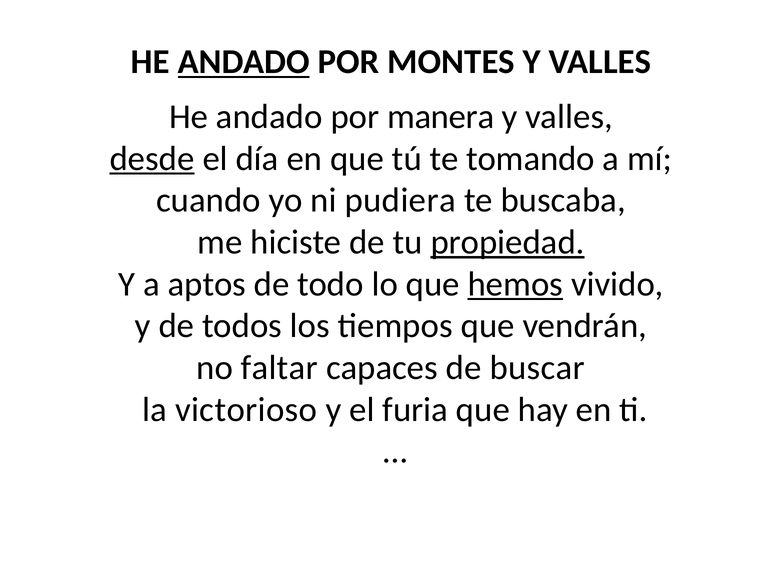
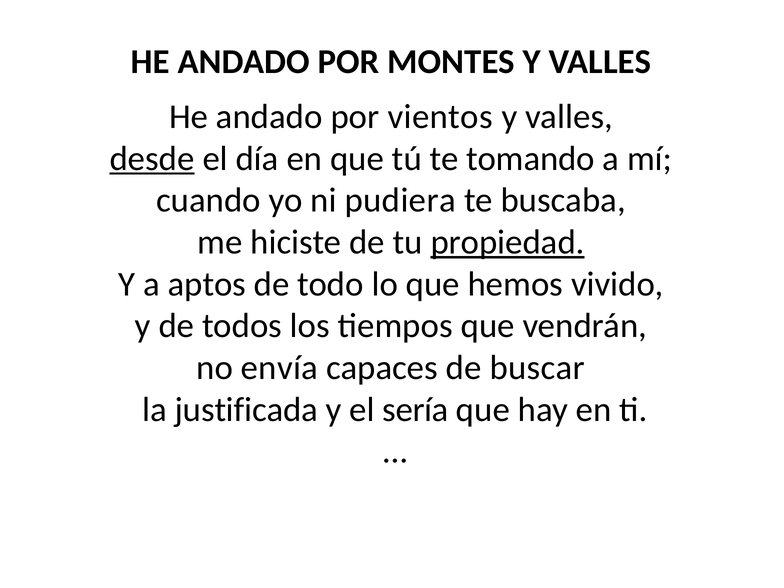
ANDADO underline: present -> none (244, 62)
manera: manera -> vientos (440, 117)
hemos underline: present -> none (515, 284)
faltar: faltar -> envía (279, 368)
victorioso: victorioso -> justificada (246, 410)
furia: furia -> sería (415, 410)
